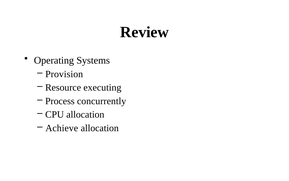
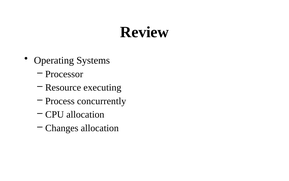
Provision: Provision -> Processor (64, 74)
Achieve: Achieve -> Changes (62, 128)
